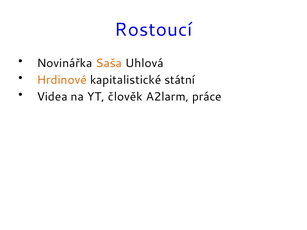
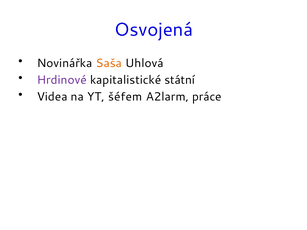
Rostoucí: Rostoucí -> Osvojená (154, 30)
Hrdinové colour: orange -> purple (62, 80)
člověk: člověk -> šéfem (125, 97)
